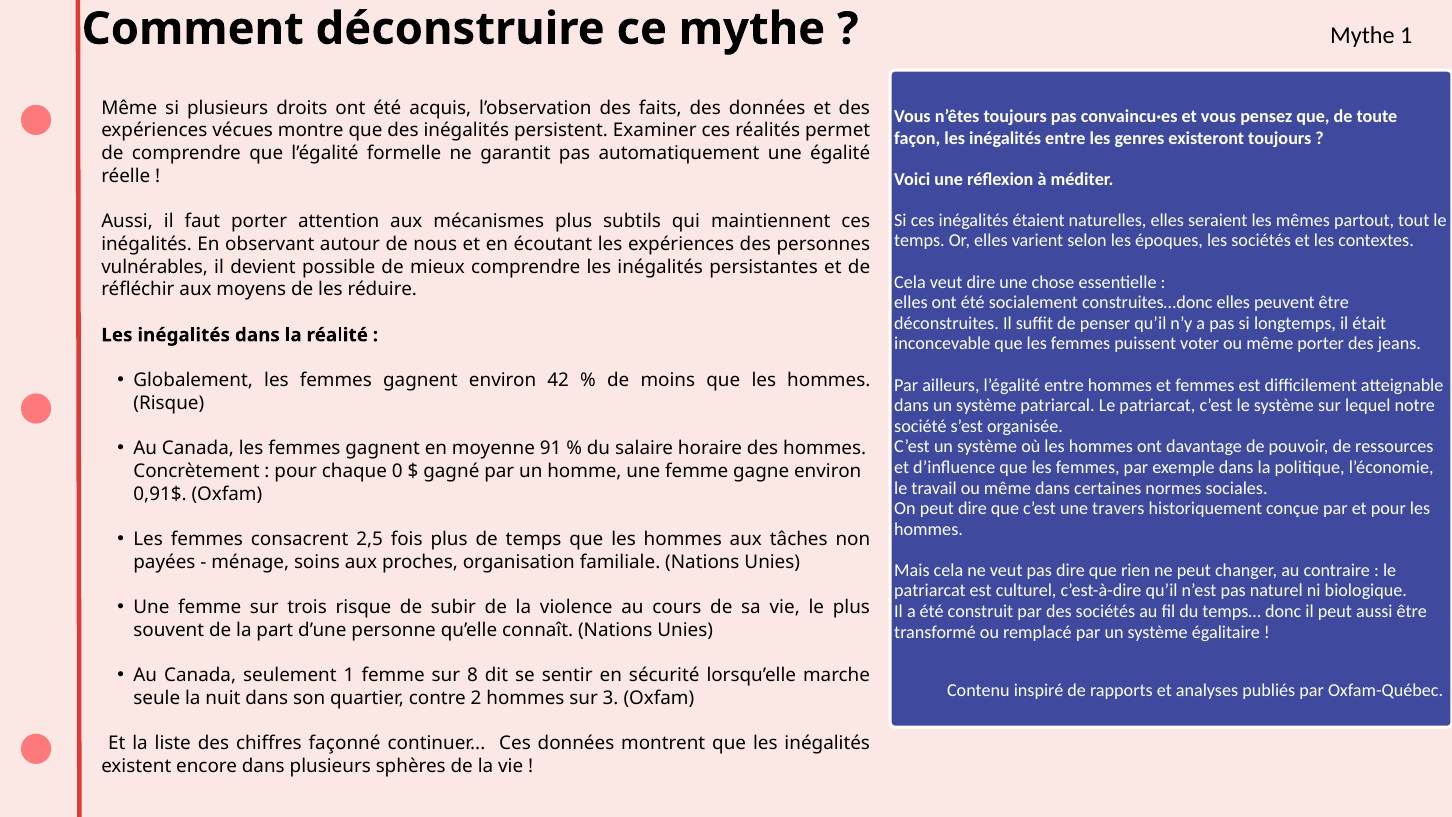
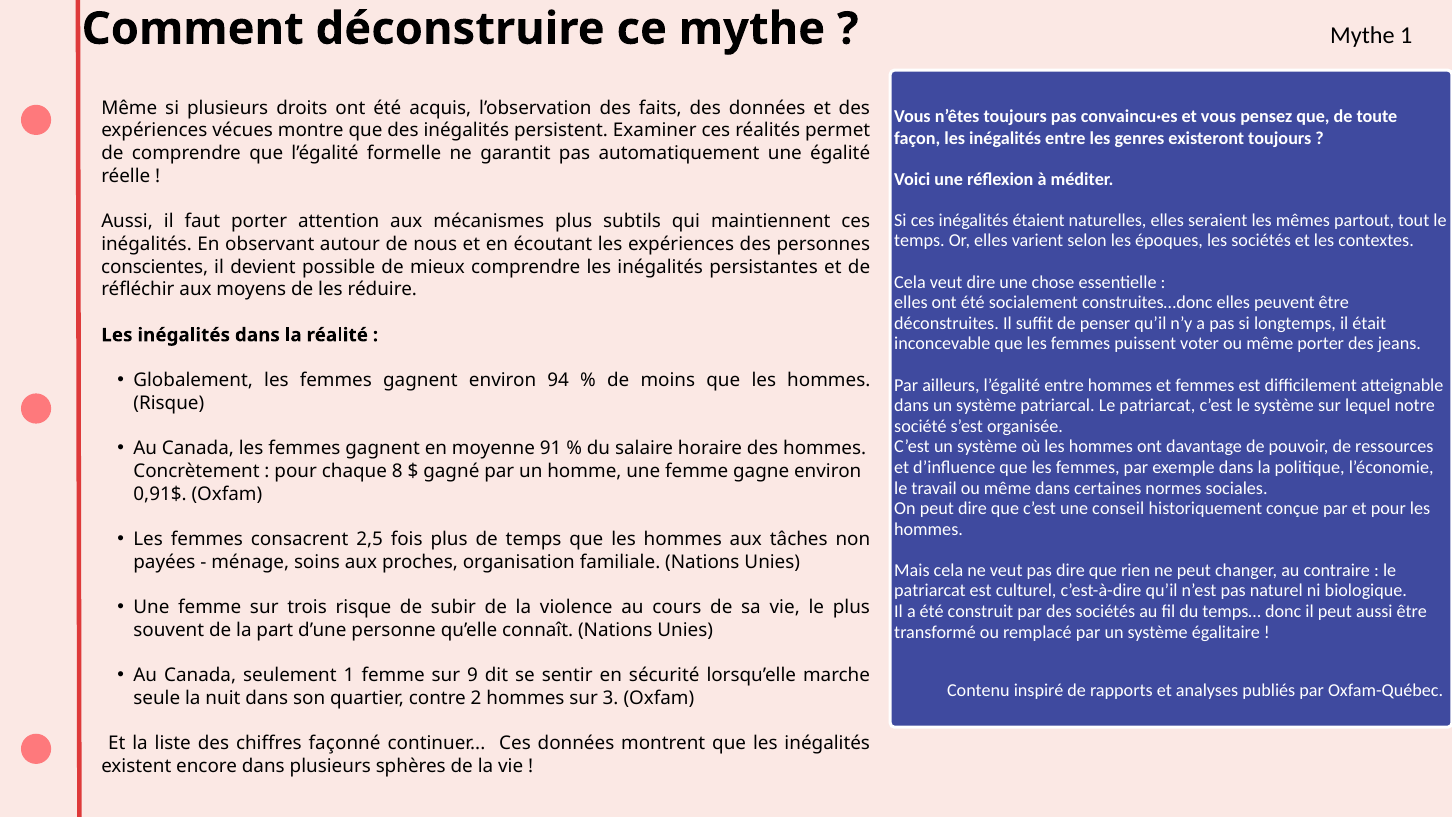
vulnérables: vulnérables -> conscientes (155, 267)
42: 42 -> 94 (558, 380)
0: 0 -> 8 (397, 471)
travers: travers -> conseil (1118, 508)
8: 8 -> 9 (472, 675)
